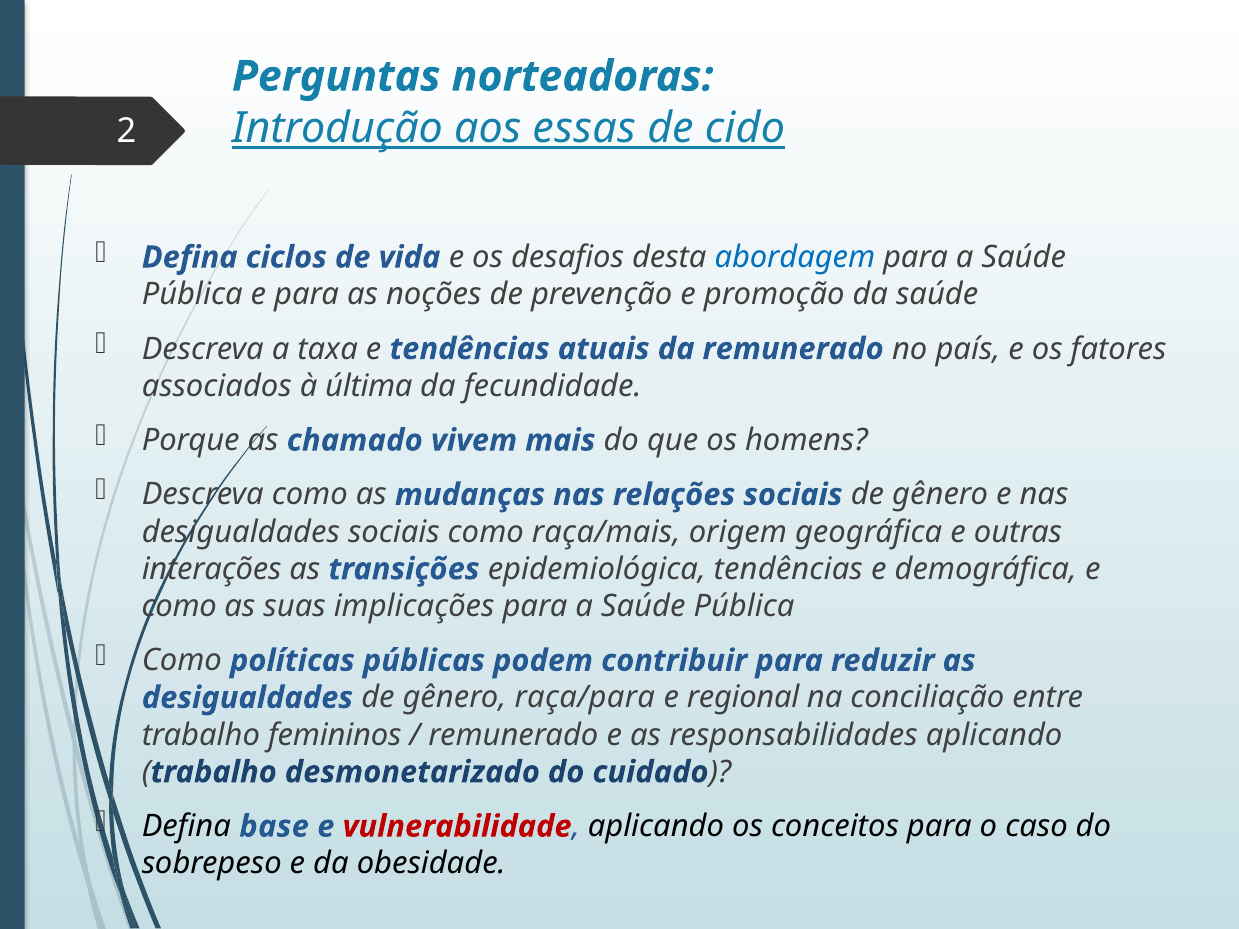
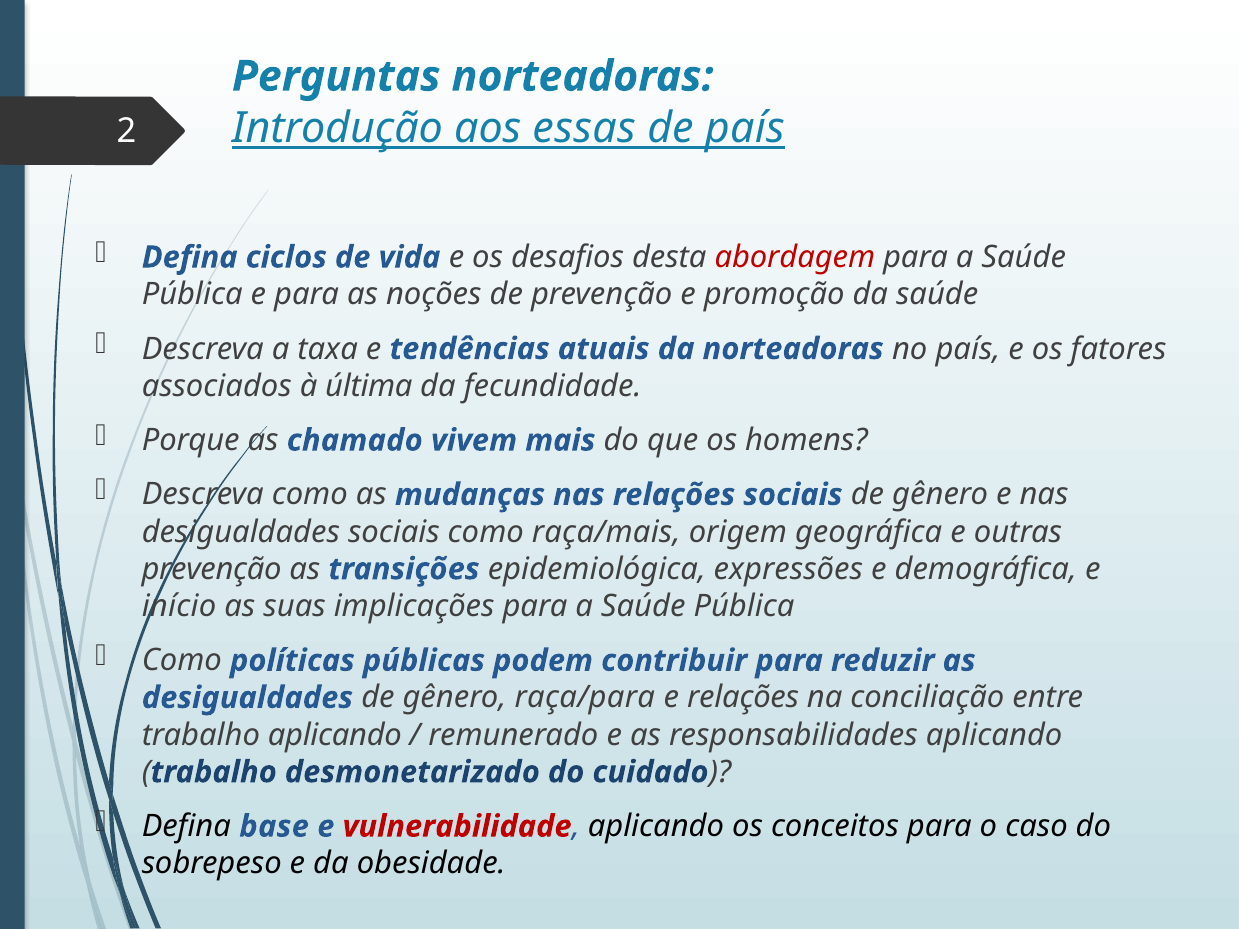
de cido: cido -> país (745, 128)
abordagem colour: blue -> red (795, 257)
da remunerado: remunerado -> norteadoras (793, 349)
interações: interações -> prevenção (212, 569)
epidemiológica tendências: tendências -> expressões (788, 569)
como: como -> início (179, 606)
e regional: regional -> relações (743, 698)
trabalho femininos: femininos -> aplicando (335, 735)
